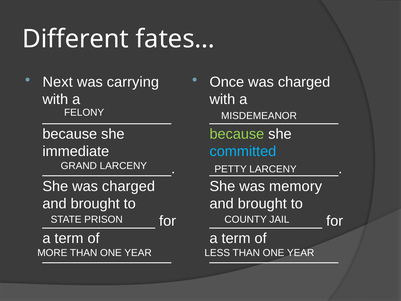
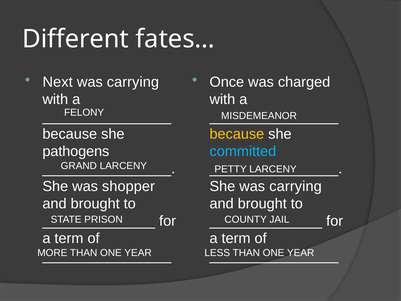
because colour: light green -> yellow (237, 134)
immediate: immediate -> pathogens (76, 151)
She was charged: charged -> shopper (128, 186)
She was memory: memory -> carrying (296, 186)
